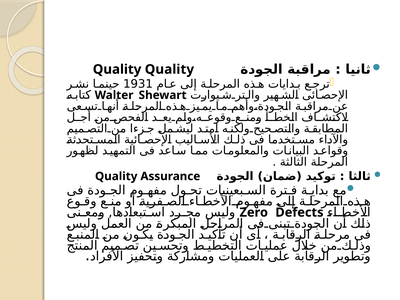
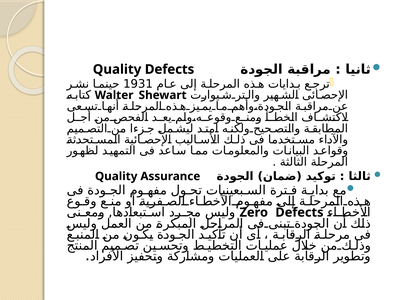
Quality Quality: Quality -> Defects (170, 69)
